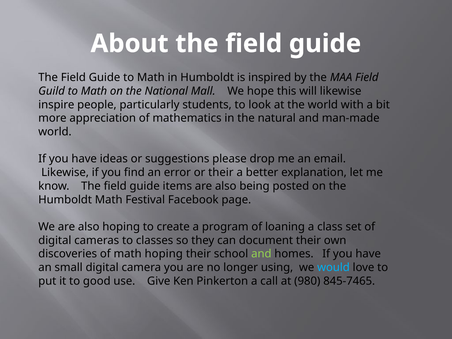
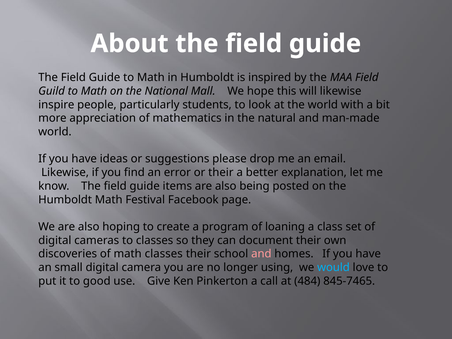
math hoping: hoping -> classes (164, 254)
and colour: light green -> pink (261, 254)
980: 980 -> 484 (307, 281)
